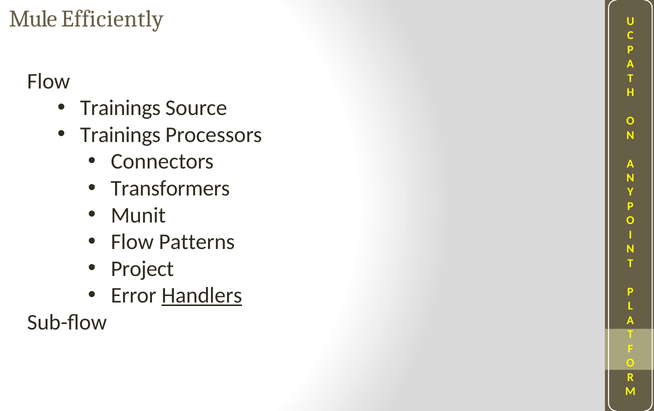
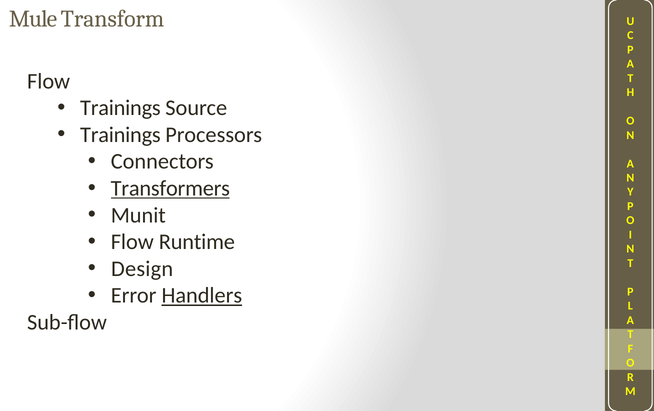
Efficiently: Efficiently -> Transform (112, 19)
Transformers underline: none -> present (170, 189)
Patterns: Patterns -> Runtime (197, 242)
Project: Project -> Design (142, 269)
